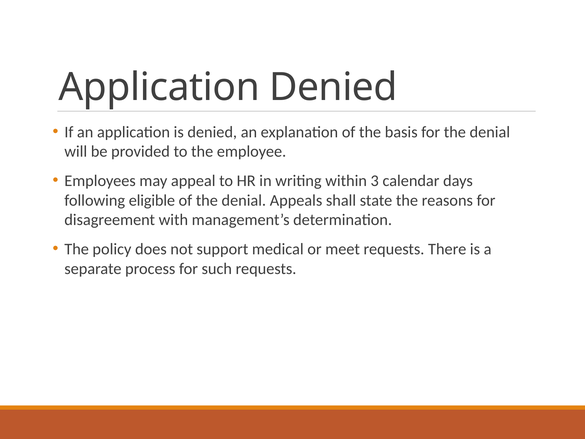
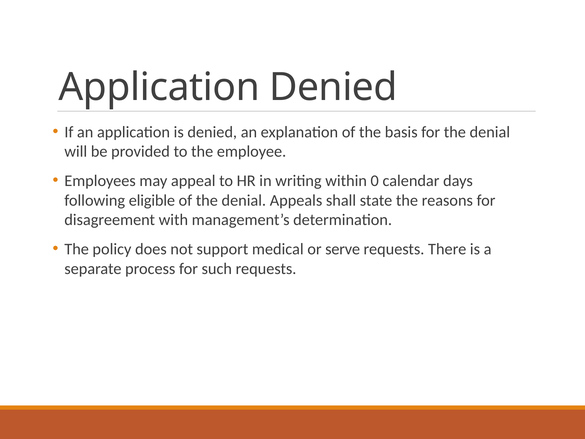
3: 3 -> 0 (375, 181)
meet: meet -> serve (343, 249)
